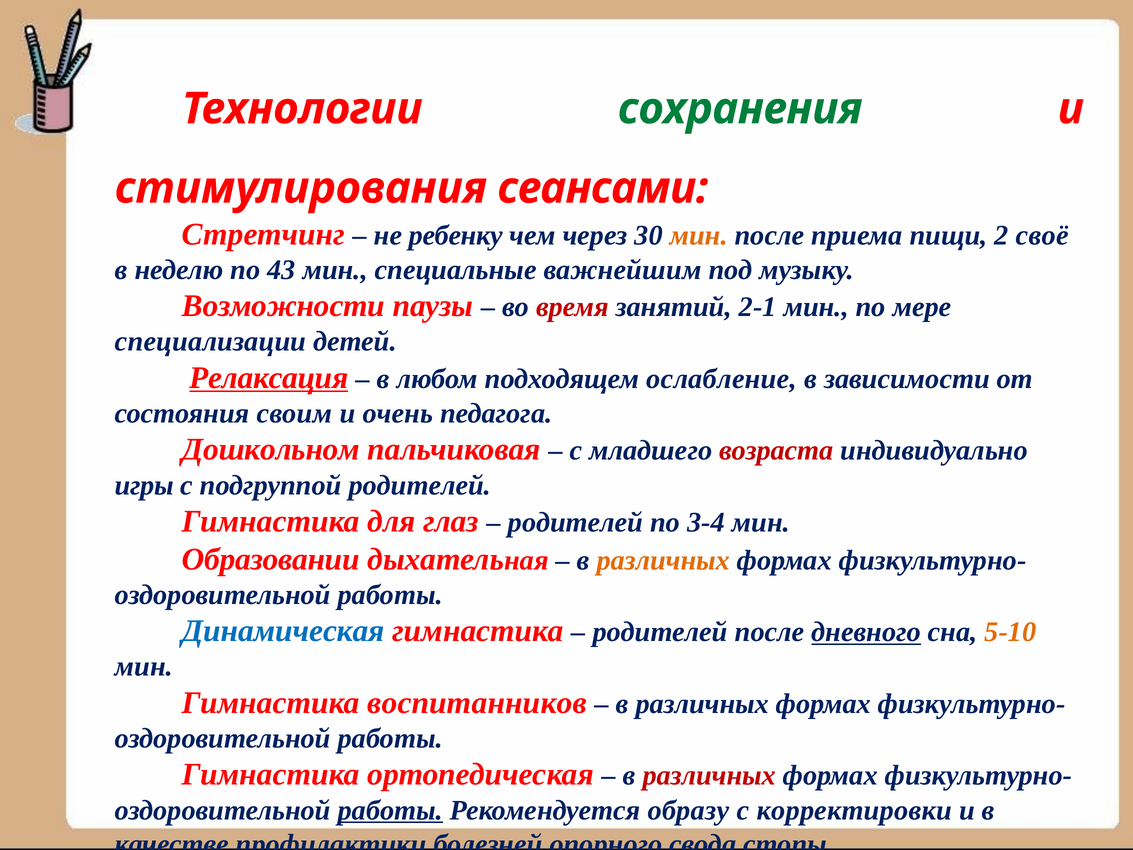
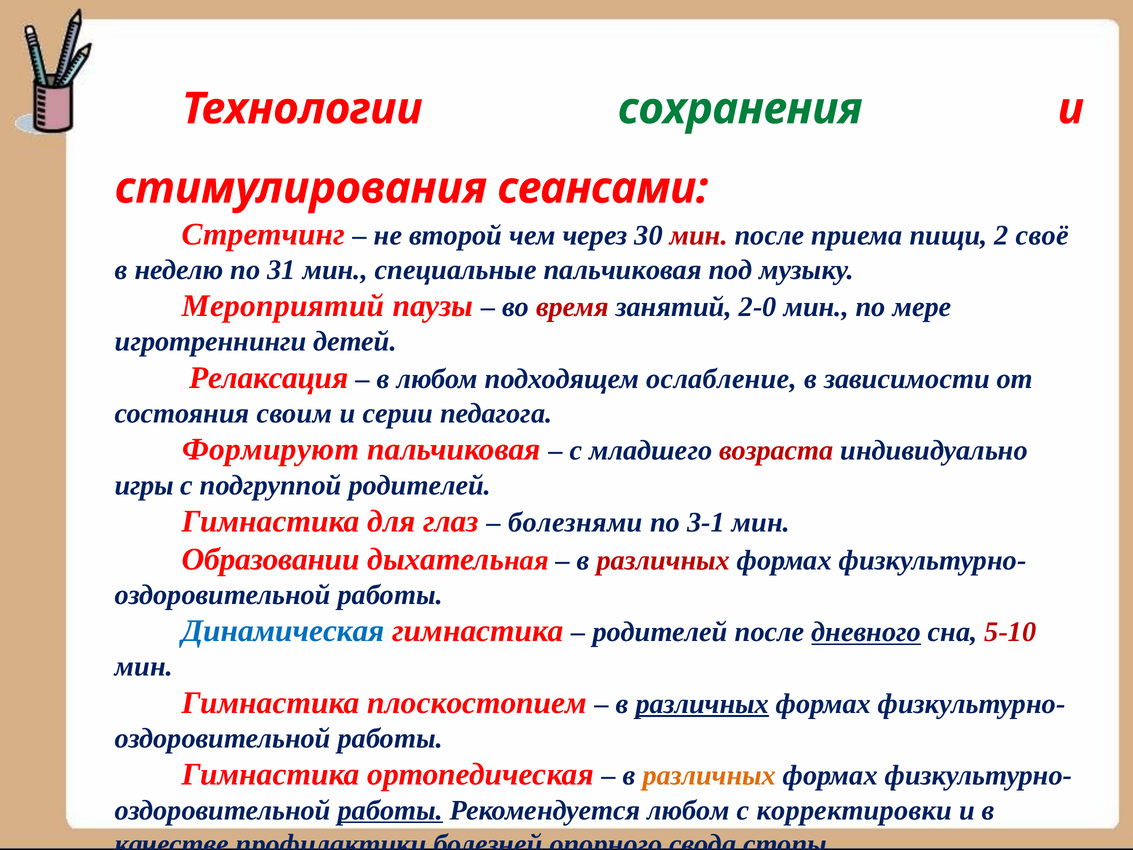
ребенку: ребенку -> второй (456, 235)
мин colour: orange -> red (699, 235)
43: 43 -> 31 (281, 270)
специальные важнейшим: важнейшим -> пальчиковая (623, 270)
Возможности: Возможности -> Мероприятий (283, 306)
2-1: 2-1 -> 2-0 (758, 307)
специализации: специализации -> игротреннинги (211, 342)
Релаксация underline: present -> none (269, 378)
очень: очень -> серии (398, 413)
Дошкольном: Дошкольном -> Формируют (271, 449)
родителей: родителей -> болезнями (575, 522)
3-4: 3-4 -> 3-1 (706, 522)
различных colour: orange -> red (663, 560)
5-10 colour: orange -> red (1010, 632)
воспитанников: воспитанников -> плоскостопием (477, 703)
различных underline: none -> present (702, 704)
различных colour: red -> orange (709, 775)
Рекомендуется образу: образу -> любом (689, 810)
